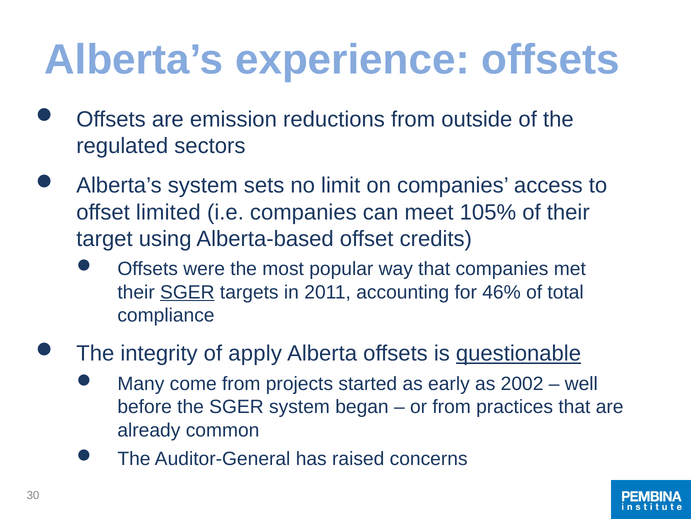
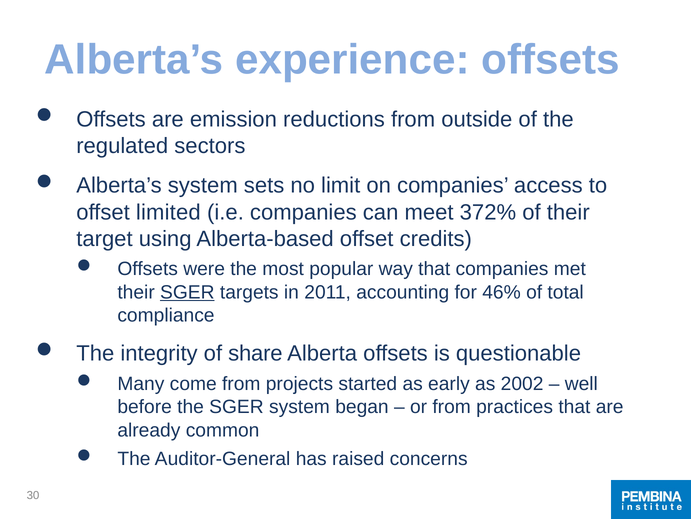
105%: 105% -> 372% (488, 212)
apply: apply -> share (255, 353)
questionable underline: present -> none (518, 353)
